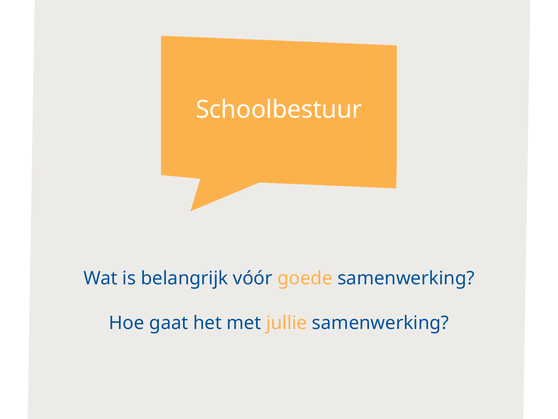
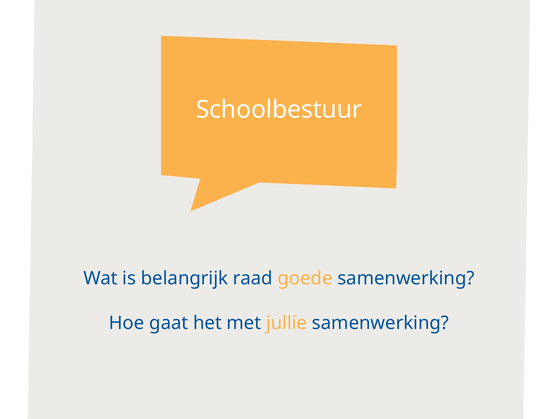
vóór: vóór -> raad (253, 278)
